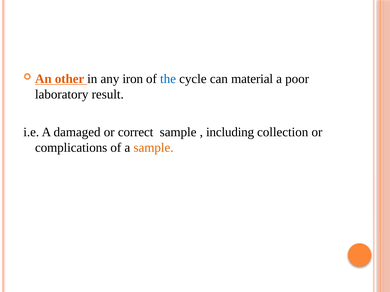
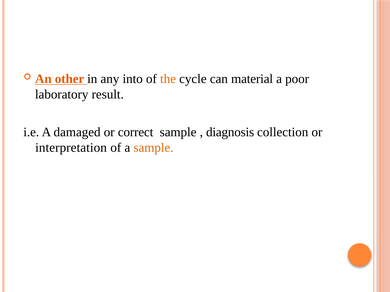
iron: iron -> into (133, 79)
the colour: blue -> orange (168, 79)
including: including -> diagnosis (230, 132)
complications: complications -> interpretation (71, 148)
